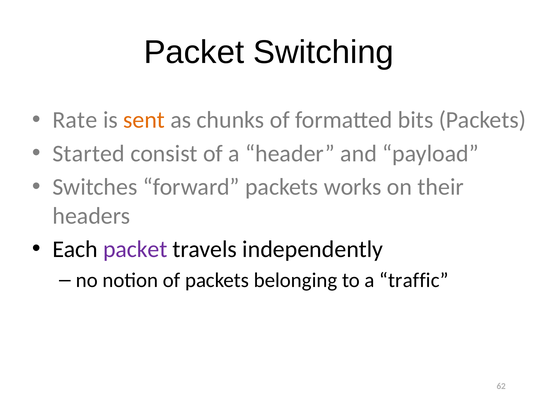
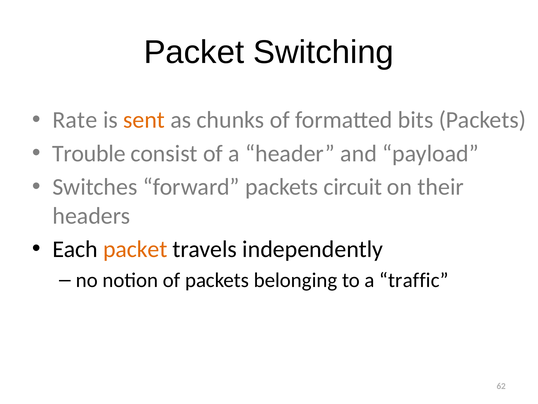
Started: Started -> Trouble (89, 153)
works: works -> circuit (353, 187)
packet colour: purple -> orange (135, 249)
